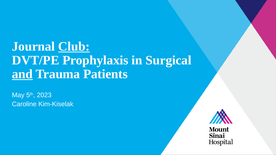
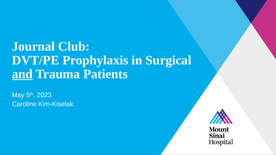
Club underline: present -> none (74, 47)
